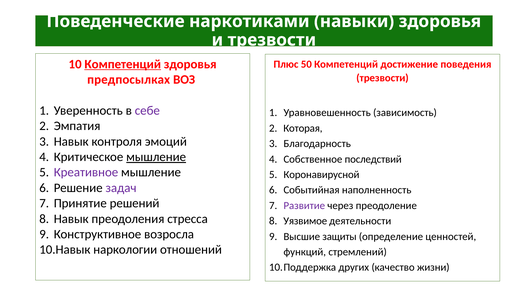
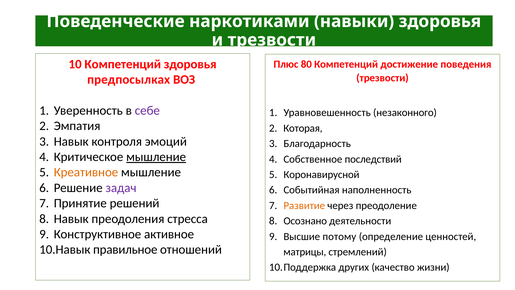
Компетенций underline: present -> none (123, 64)
50: 50 -> 80 (306, 64)
зависимость: зависимость -> незаконного (405, 113)
Креативное colour: purple -> orange (86, 172)
Развитие colour: purple -> orange (304, 205)
Уязвимое: Уязвимое -> Осознано (305, 221)
возросла: возросла -> активное (169, 234)
защиты: защиты -> потому (339, 236)
наркологии: наркологии -> правильное (125, 249)
функций: функций -> матрицы (305, 252)
